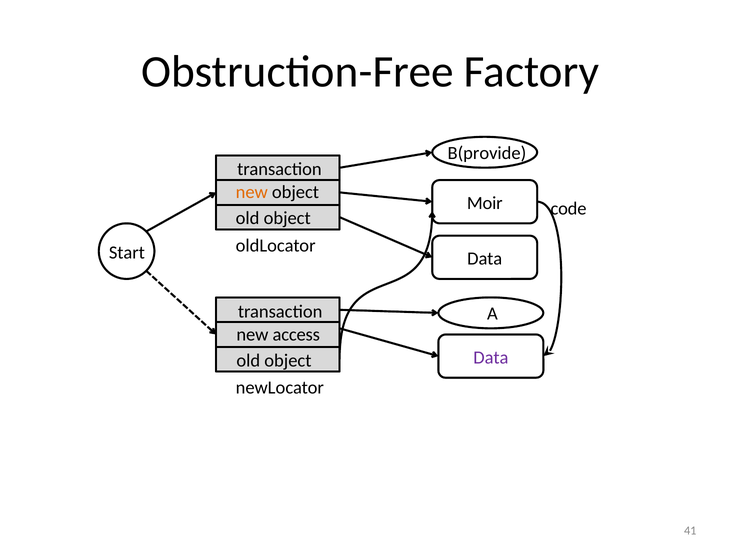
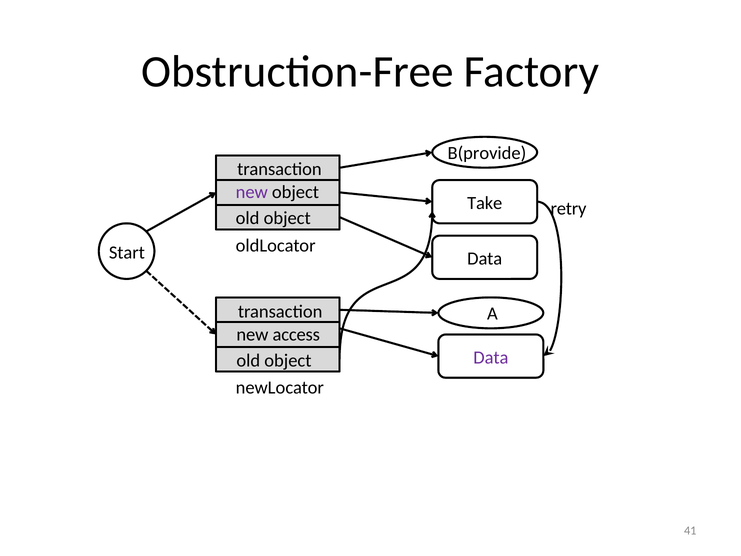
new colour: orange -> purple (252, 192)
Moir: Moir -> Take (485, 203)
code: code -> retry (569, 208)
